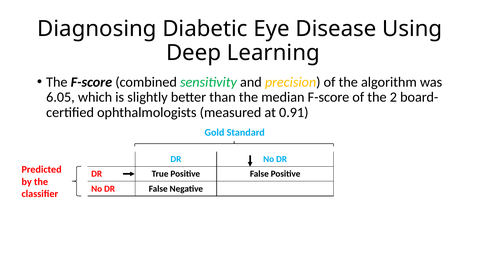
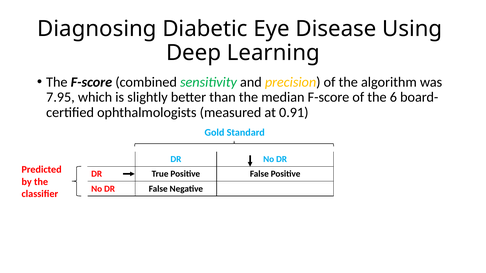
6.05: 6.05 -> 7.95 (60, 97)
2: 2 -> 6 (393, 97)
